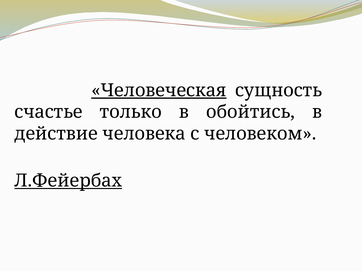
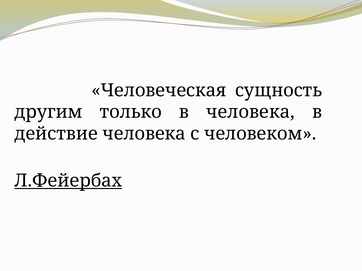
Человеческая underline: present -> none (159, 91)
счастье: счастье -> другим (49, 112)
в обойтись: обойтись -> человека (250, 112)
